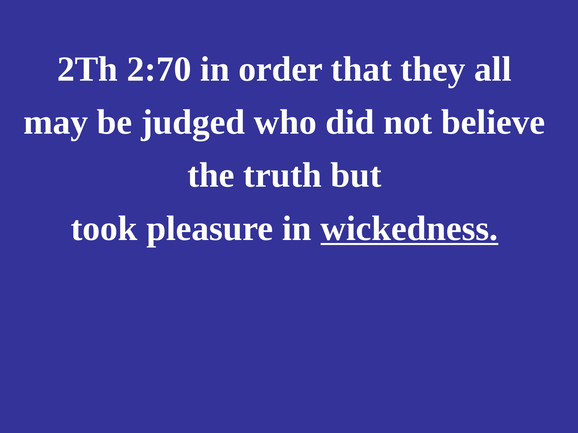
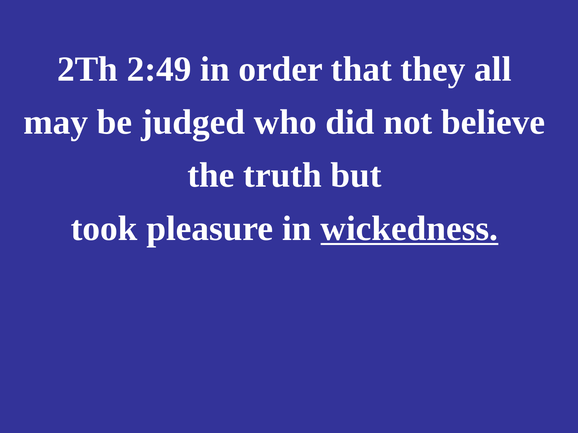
2:70: 2:70 -> 2:49 (159, 69)
